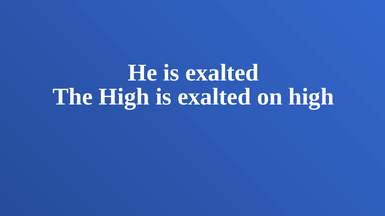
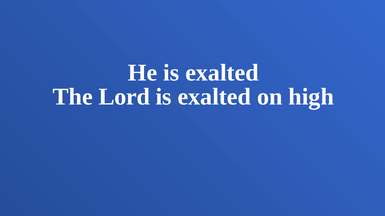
The High: High -> Lord (124, 97)
